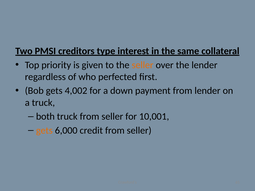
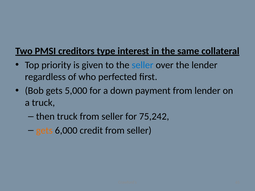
seller colour: orange -> blue (143, 65)
4,002: 4,002 -> 5,000 (76, 91)
both: both -> then (45, 117)
10,001: 10,001 -> 75,242 (154, 117)
